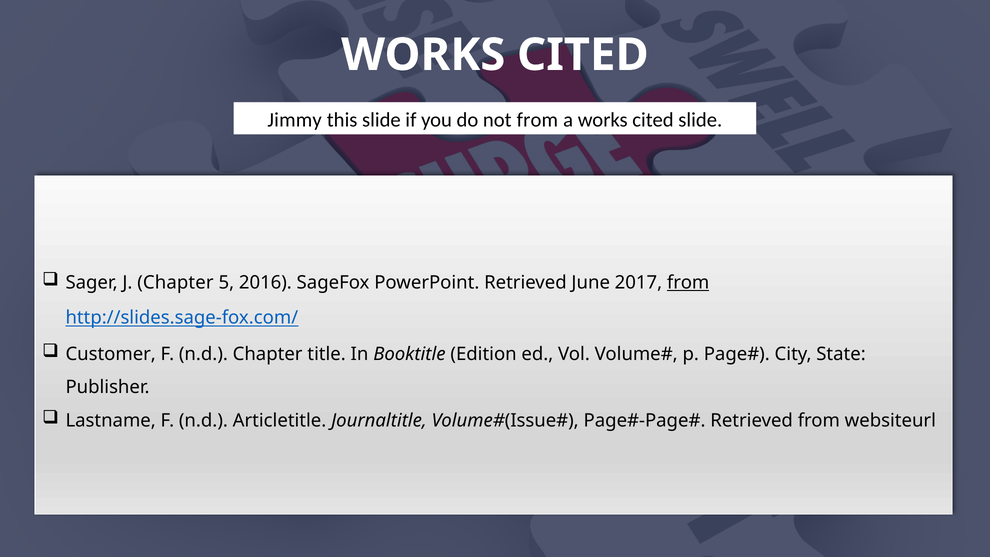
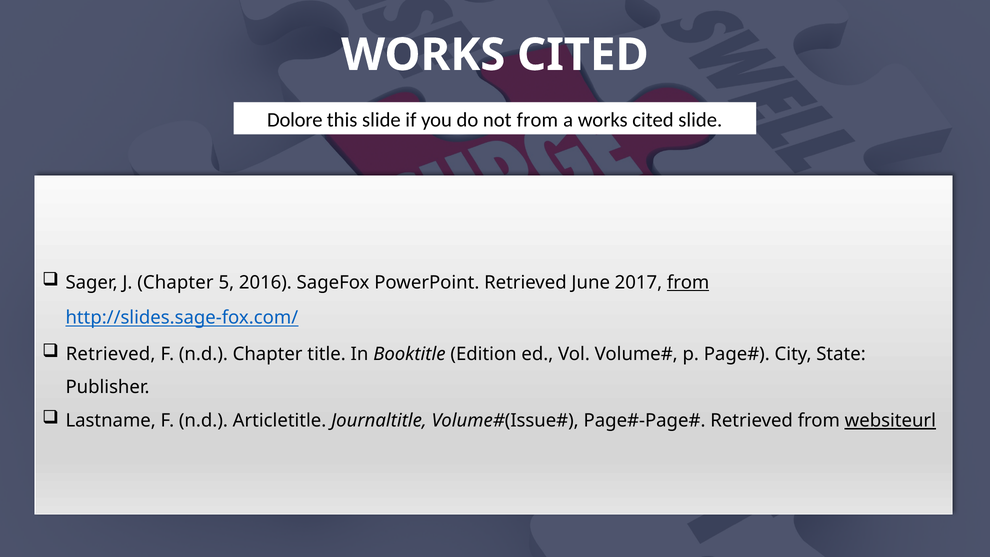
Jimmy: Jimmy -> Dolore (295, 120)
Customer: Customer -> Retrieved (111, 354)
websiteurl underline: none -> present (890, 421)
